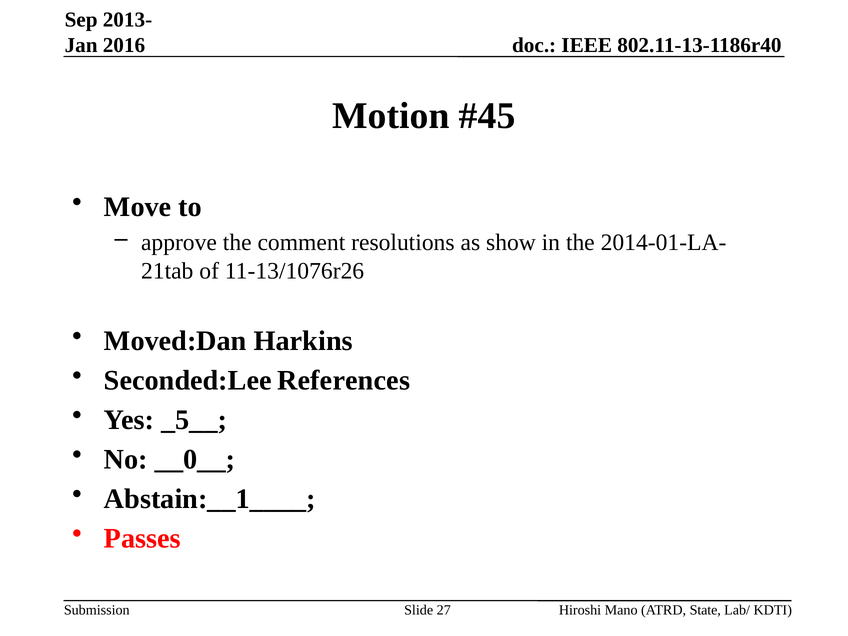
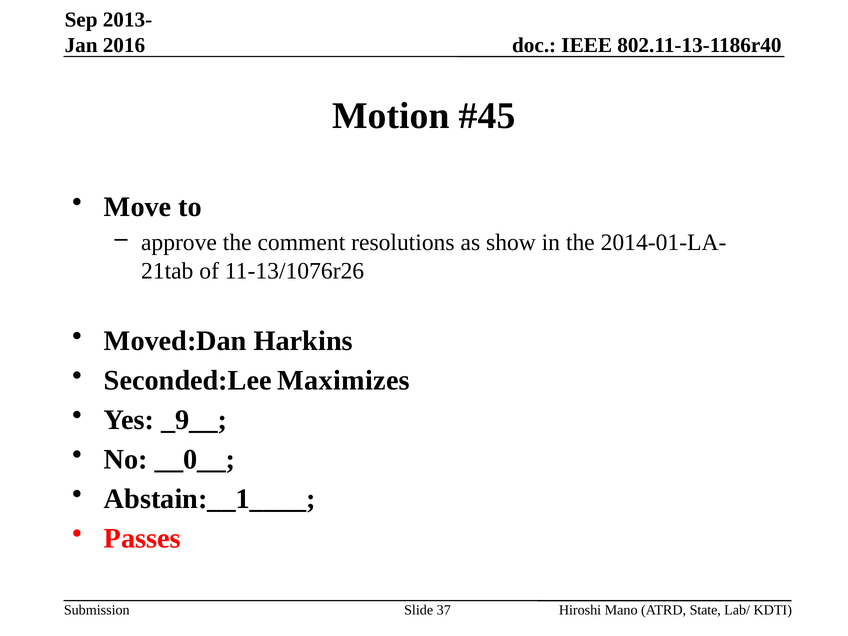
References: References -> Maximizes (344, 380)
_5__: _5__ -> _9__ (194, 420)
27: 27 -> 37 (444, 610)
